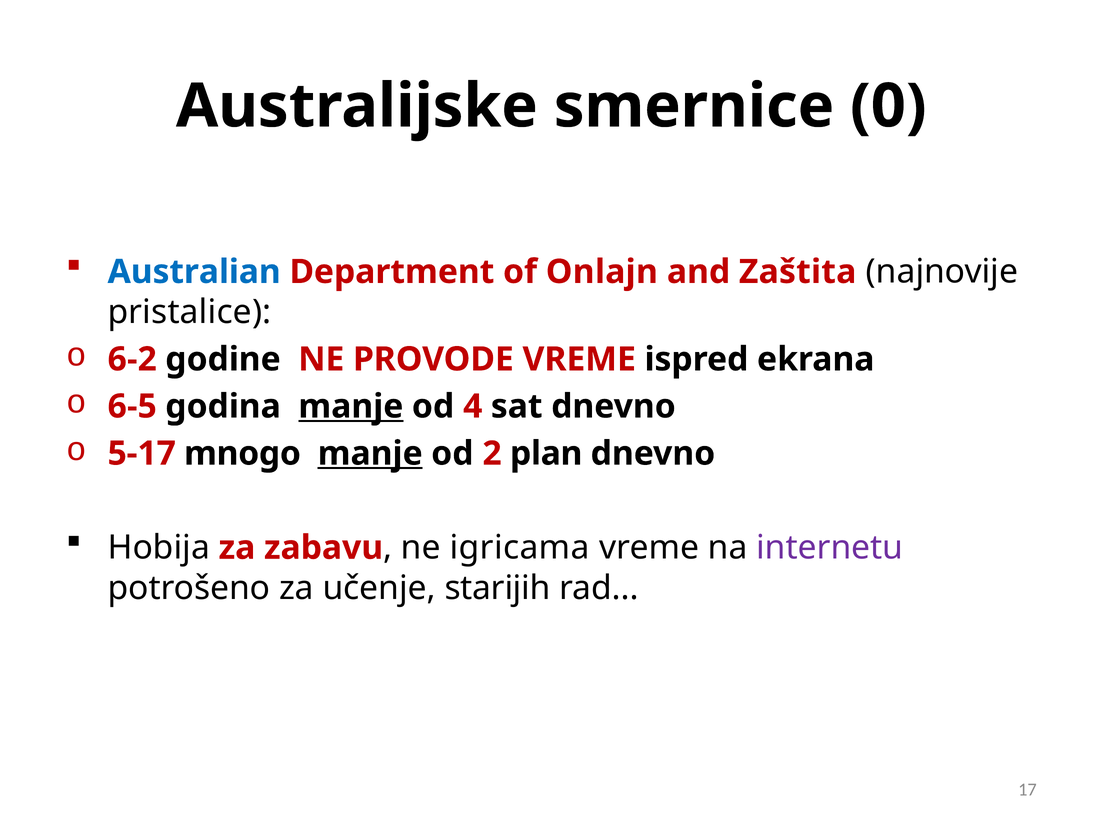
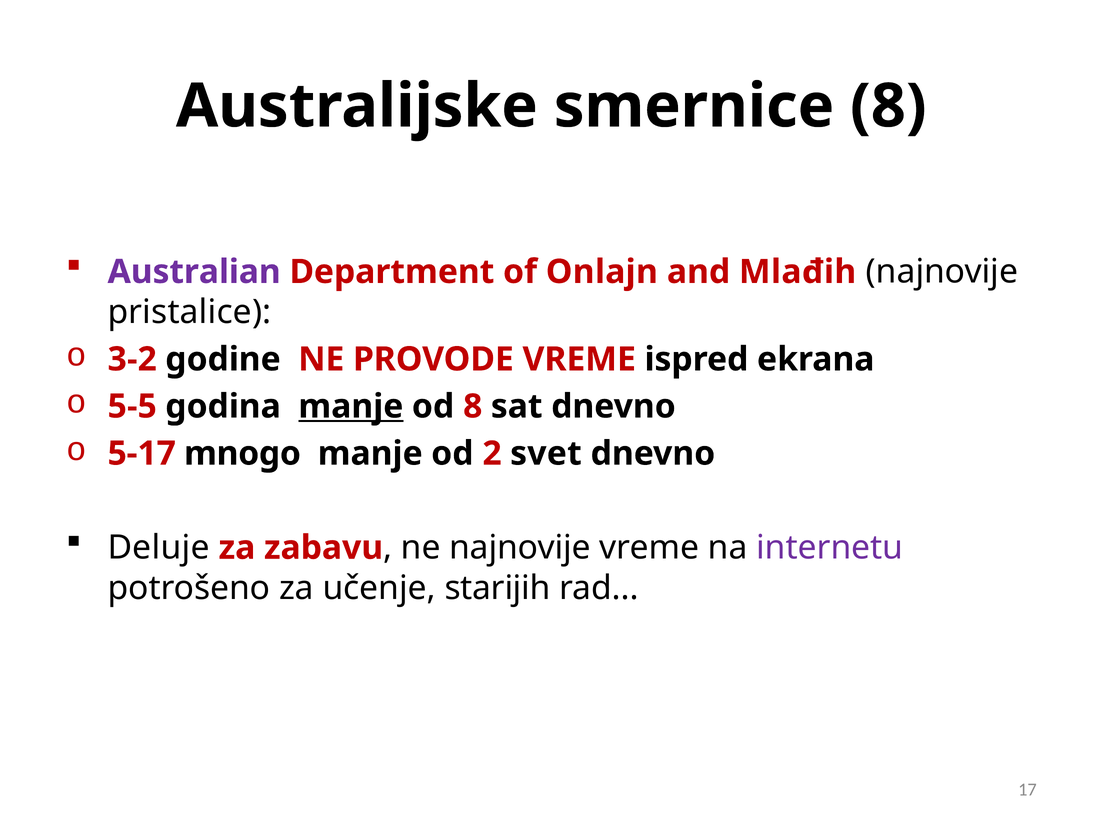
smernice 0: 0 -> 8 (888, 106)
Australian colour: blue -> purple (194, 272)
Zaštita: Zaštita -> Mlađih (798, 272)
6-2: 6-2 -> 3-2 (132, 359)
6-5: 6-5 -> 5-5 (132, 407)
od 4: 4 -> 8 (473, 407)
manje underline: present -> none (370, 454)
plan: plan -> svet (546, 454)
Hobija: Hobija -> Deluje (159, 548)
ne igricama: igricama -> najnovije (520, 548)
